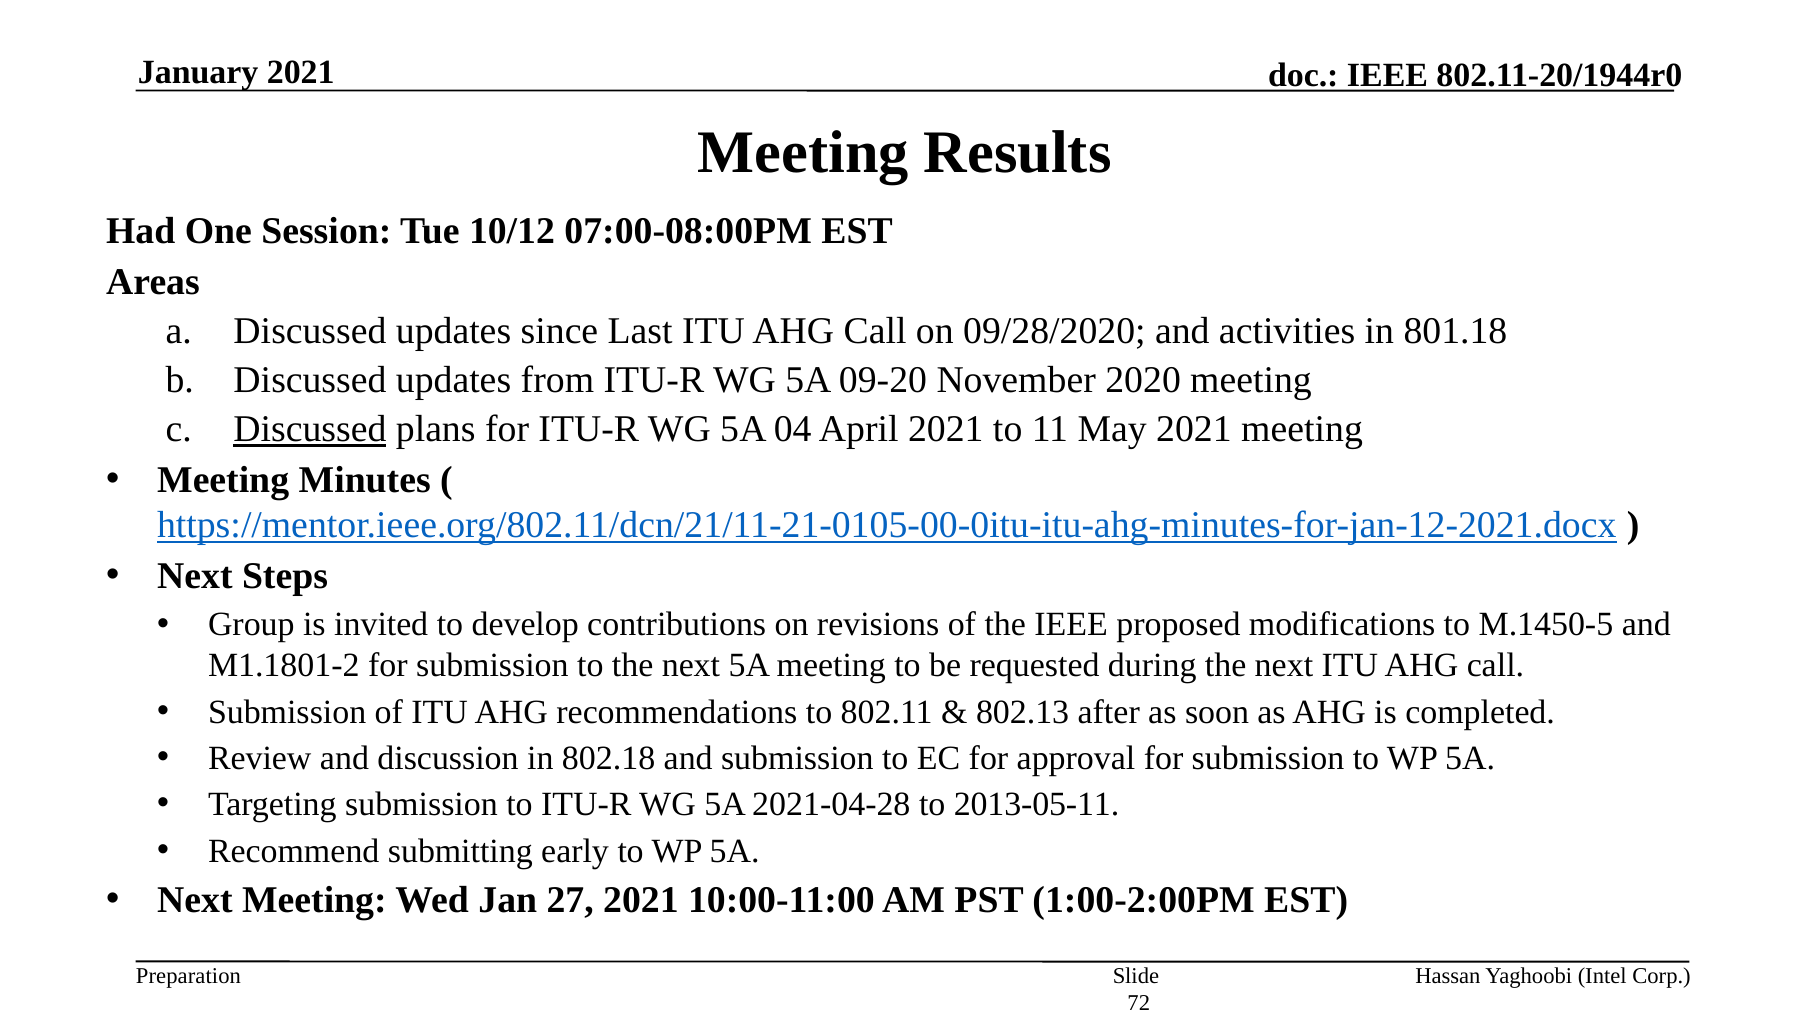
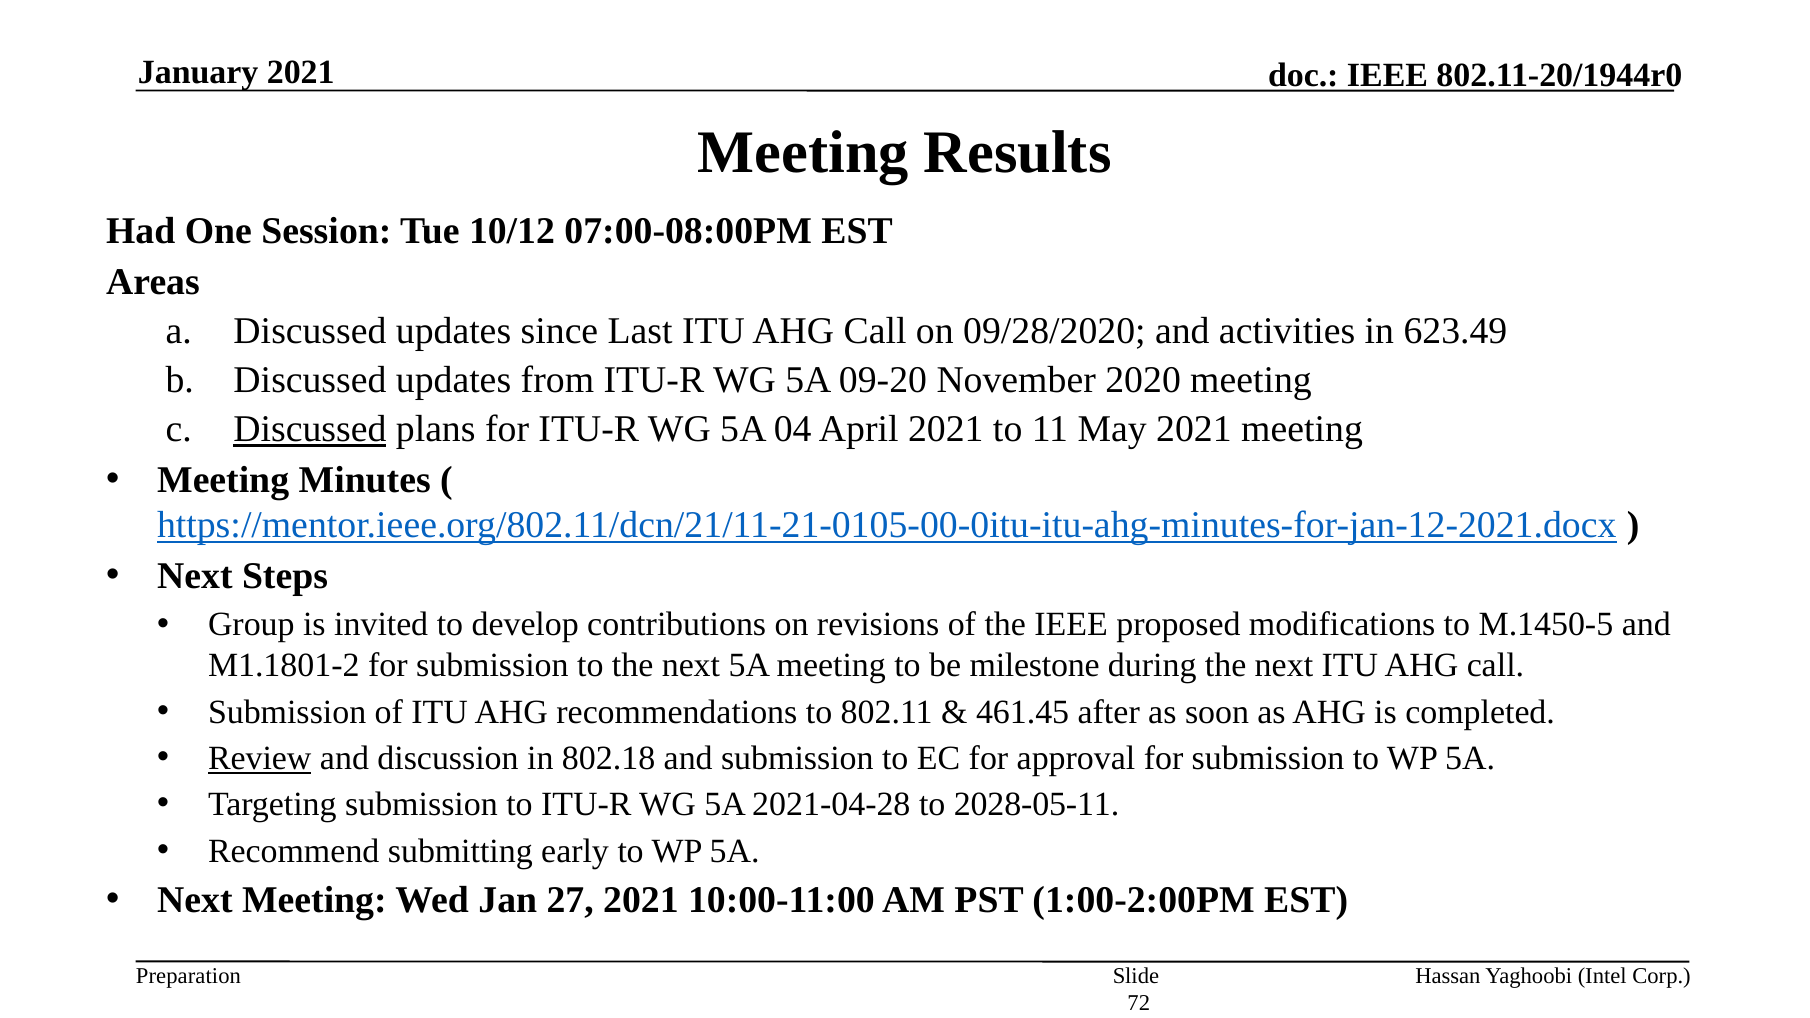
801.18: 801.18 -> 623.49 (1455, 331)
requested: requested -> milestone (1035, 666)
802.13: 802.13 -> 461.45 (1023, 712)
Review underline: none -> present (260, 758)
2013-05-11: 2013-05-11 -> 2028-05-11 (1037, 805)
